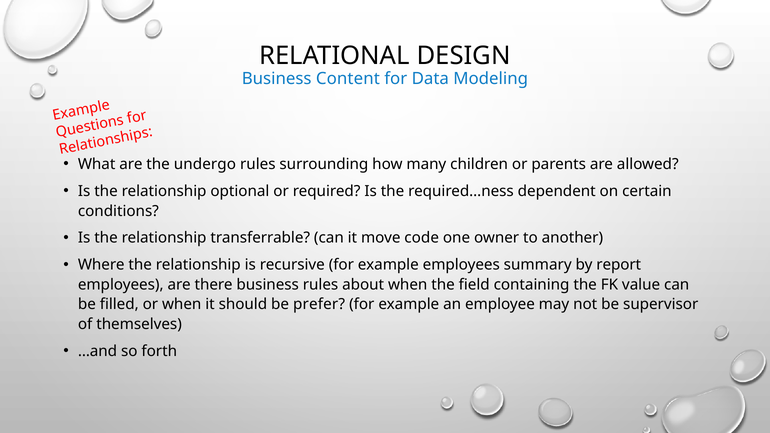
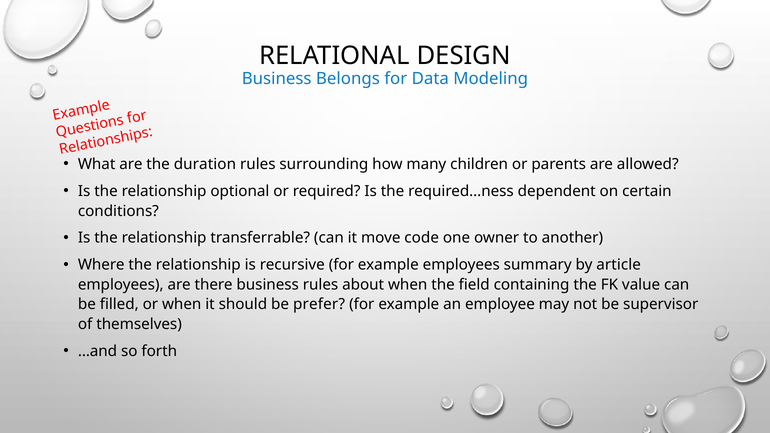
Content: Content -> Belongs (348, 79)
undergo: undergo -> duration (205, 164)
report: report -> article (619, 265)
